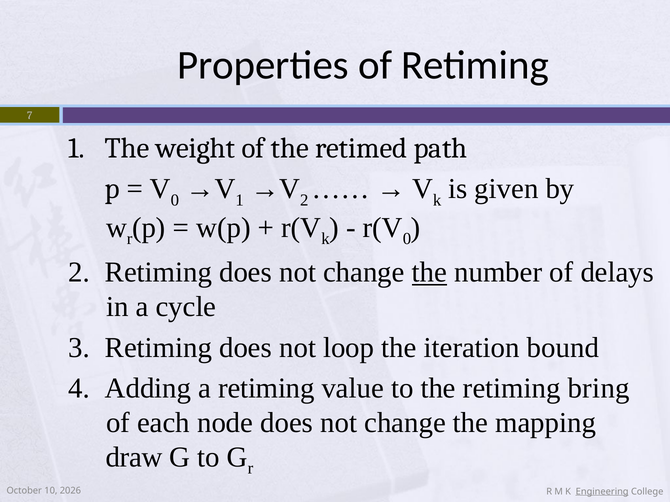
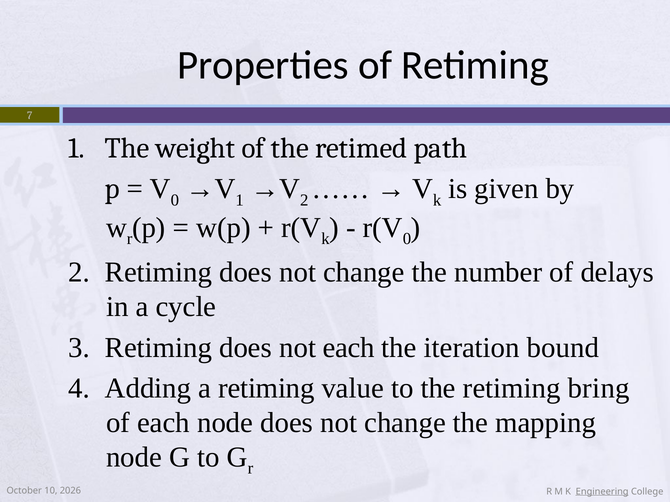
the underline: present -> none (429, 273)
not loop: loop -> each (349, 348)
draw: draw -> node (134, 458)
